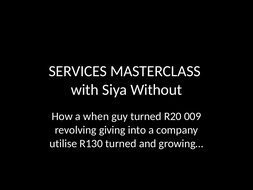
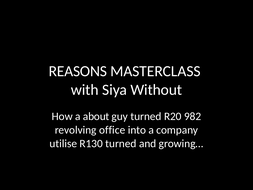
SERVICES: SERVICES -> REASONS (78, 71)
when: when -> about (96, 116)
009: 009 -> 982 (193, 116)
giving: giving -> office (112, 130)
